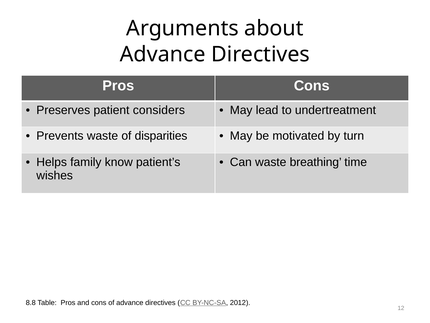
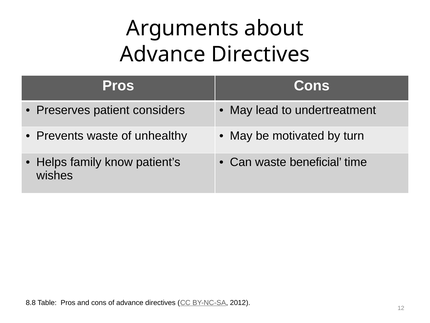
disparities: disparities -> unhealthy (161, 136)
breathing: breathing -> beneficial (316, 162)
